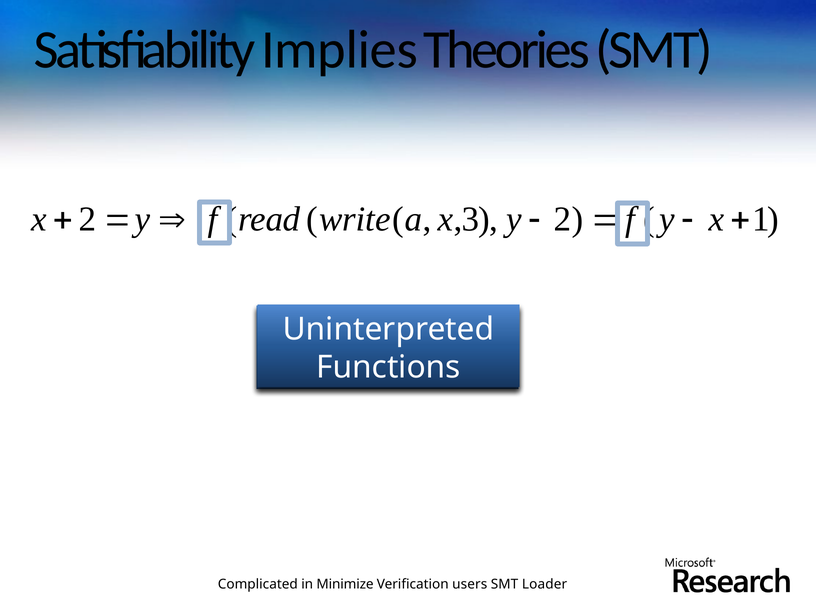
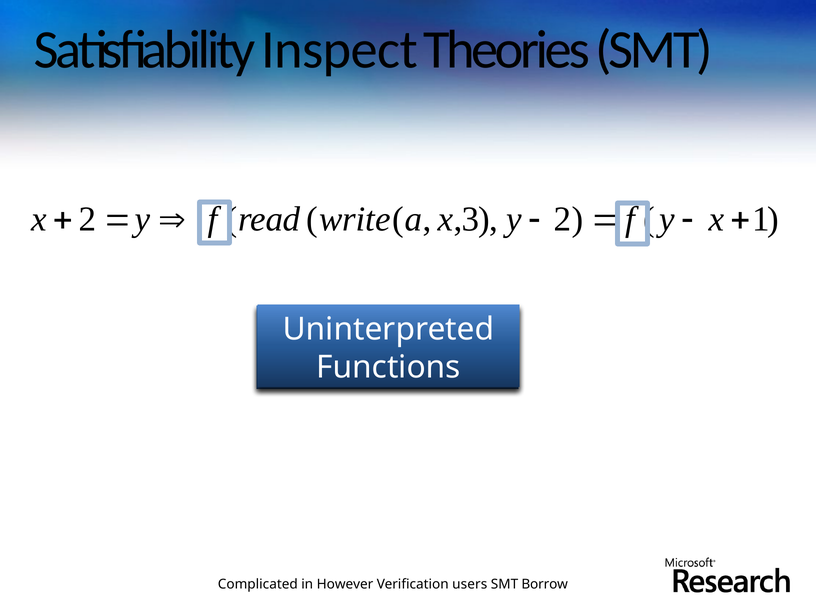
Implies: Implies -> Inspect (340, 50)
Minimize: Minimize -> However (345, 584)
Loader: Loader -> Borrow (545, 584)
